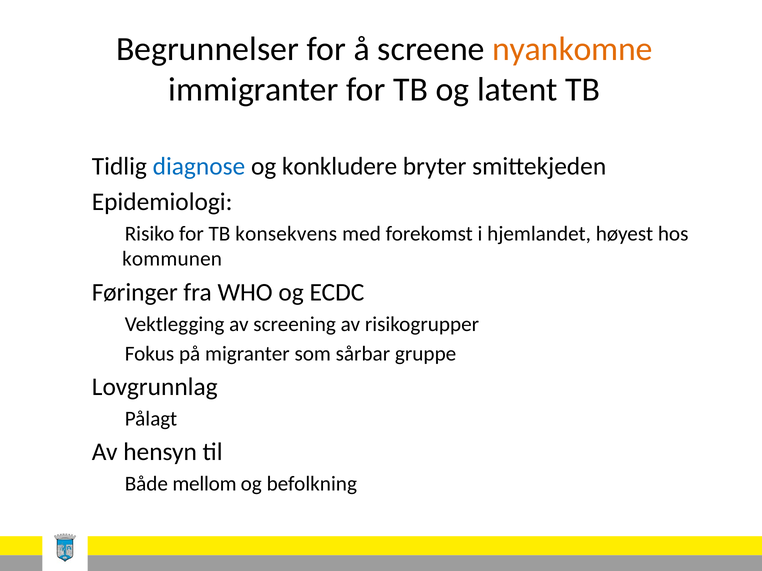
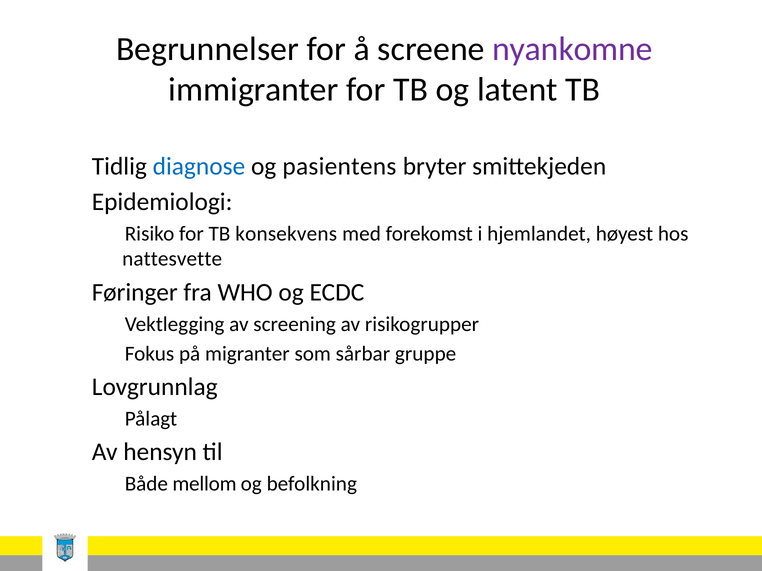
nyankomne colour: orange -> purple (572, 49)
konkludere: konkludere -> pasientens (339, 166)
kommunen: kommunen -> nattesvette (172, 259)
